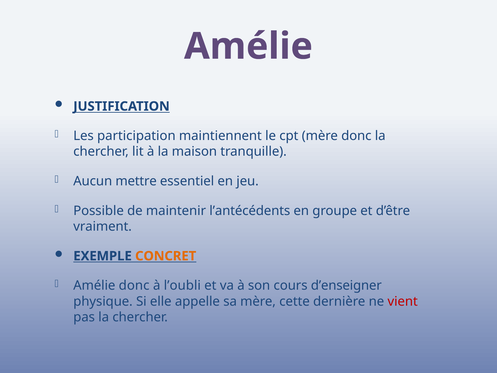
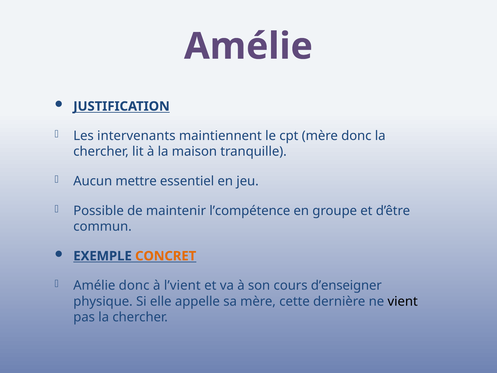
participation: participation -> intervenants (136, 136)
l’antécédents: l’antécédents -> l’compétence (250, 211)
vraiment: vraiment -> commun (103, 226)
l’oubli: l’oubli -> l’vient (182, 285)
vient colour: red -> black (403, 301)
